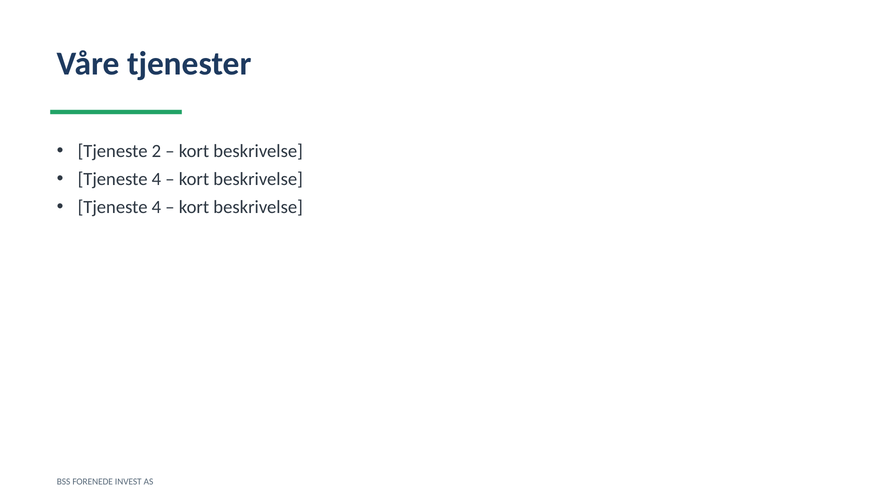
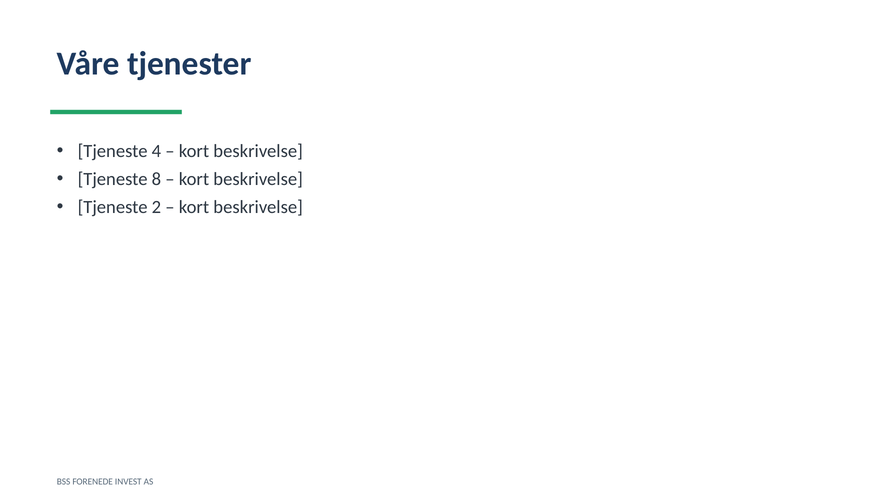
2: 2 -> 4 (156, 151)
4: 4 -> 8 (156, 179)
4: 4 -> 2 (156, 207)
